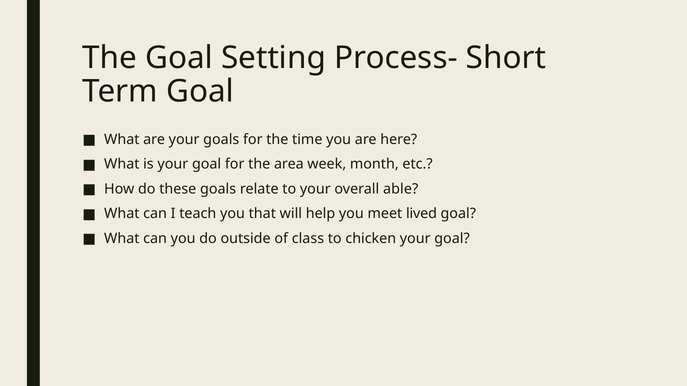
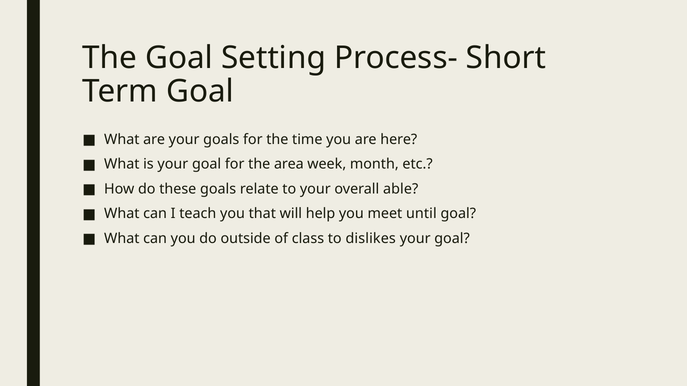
lived: lived -> until (421, 214)
chicken: chicken -> dislikes (371, 239)
